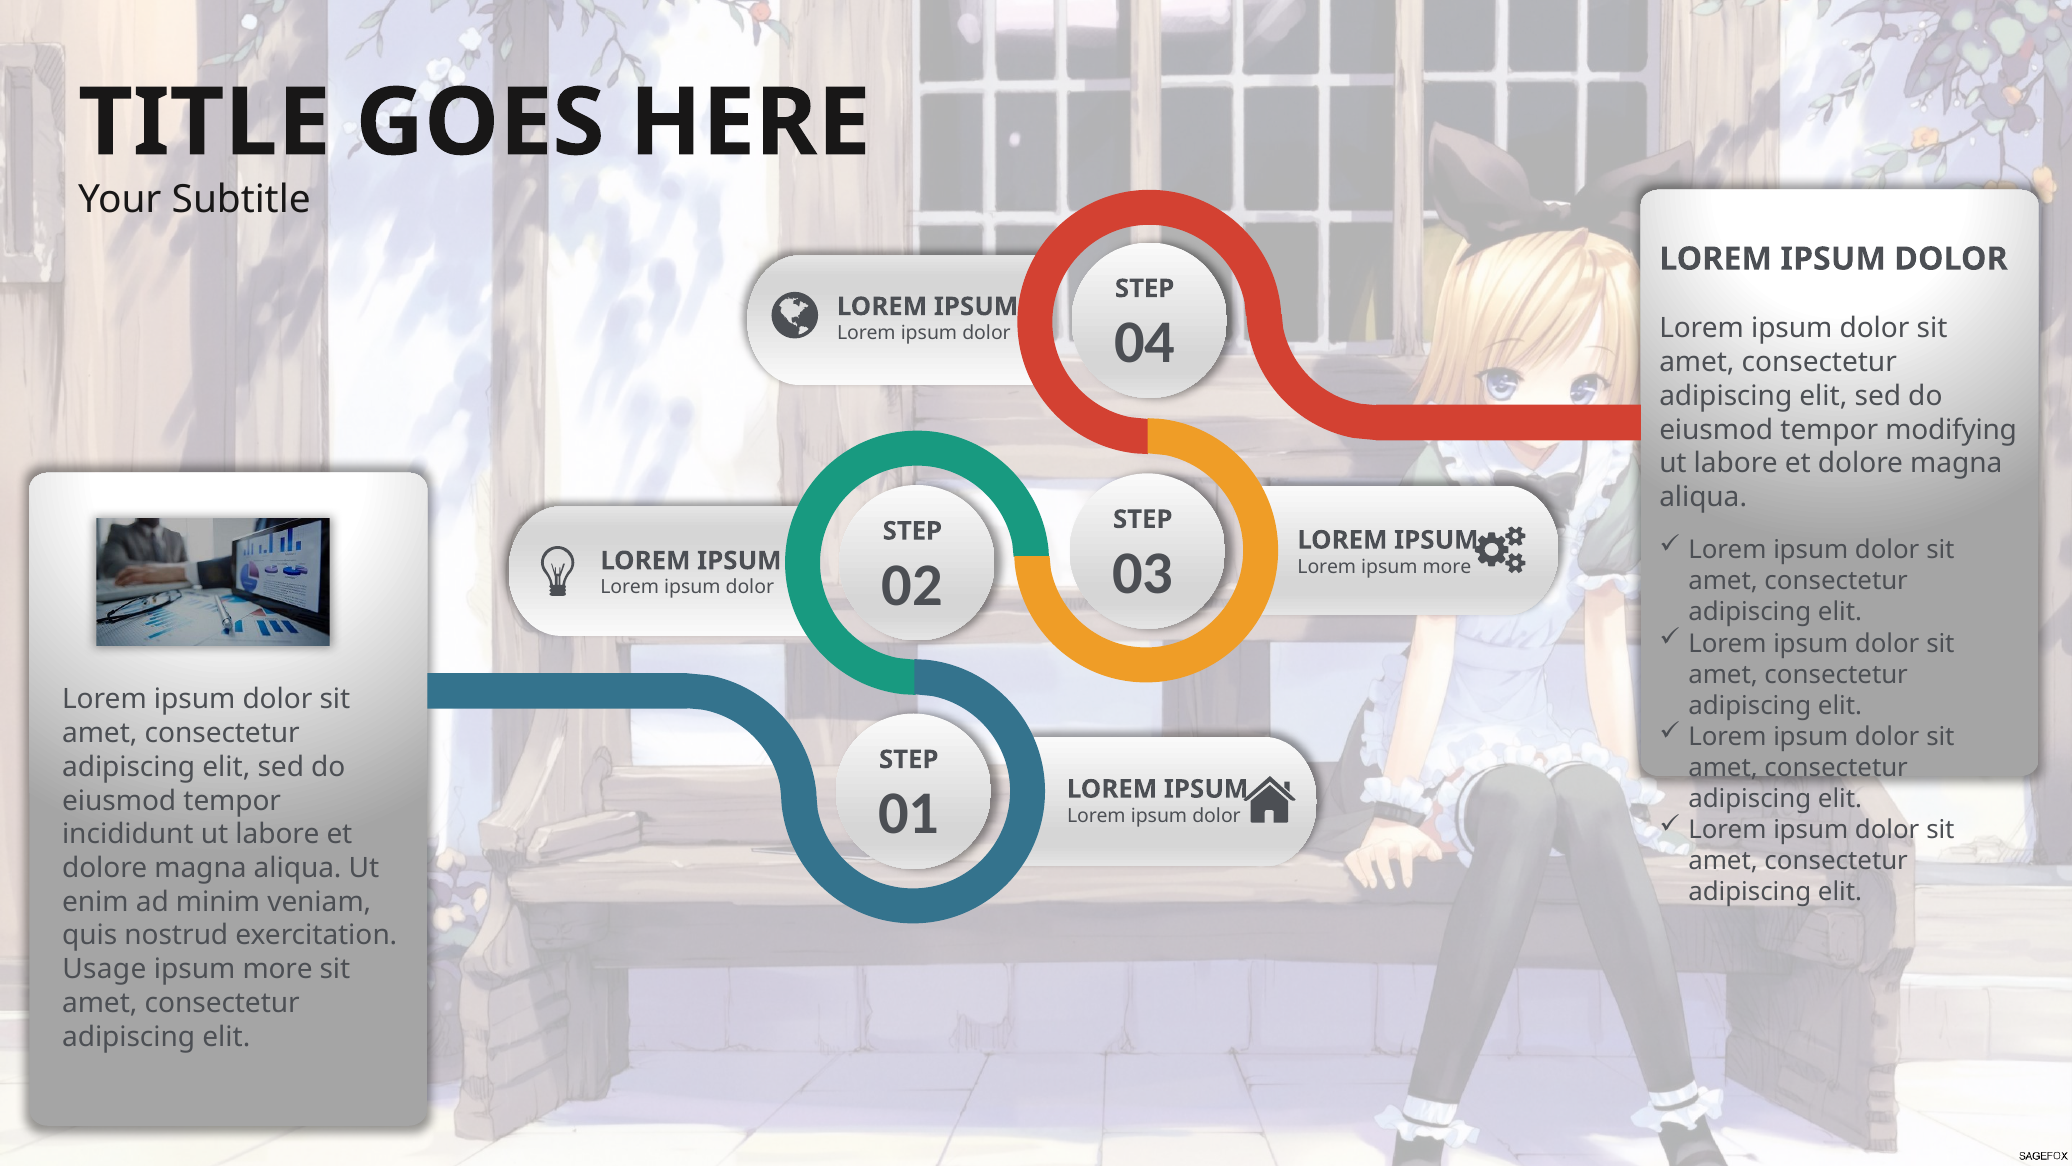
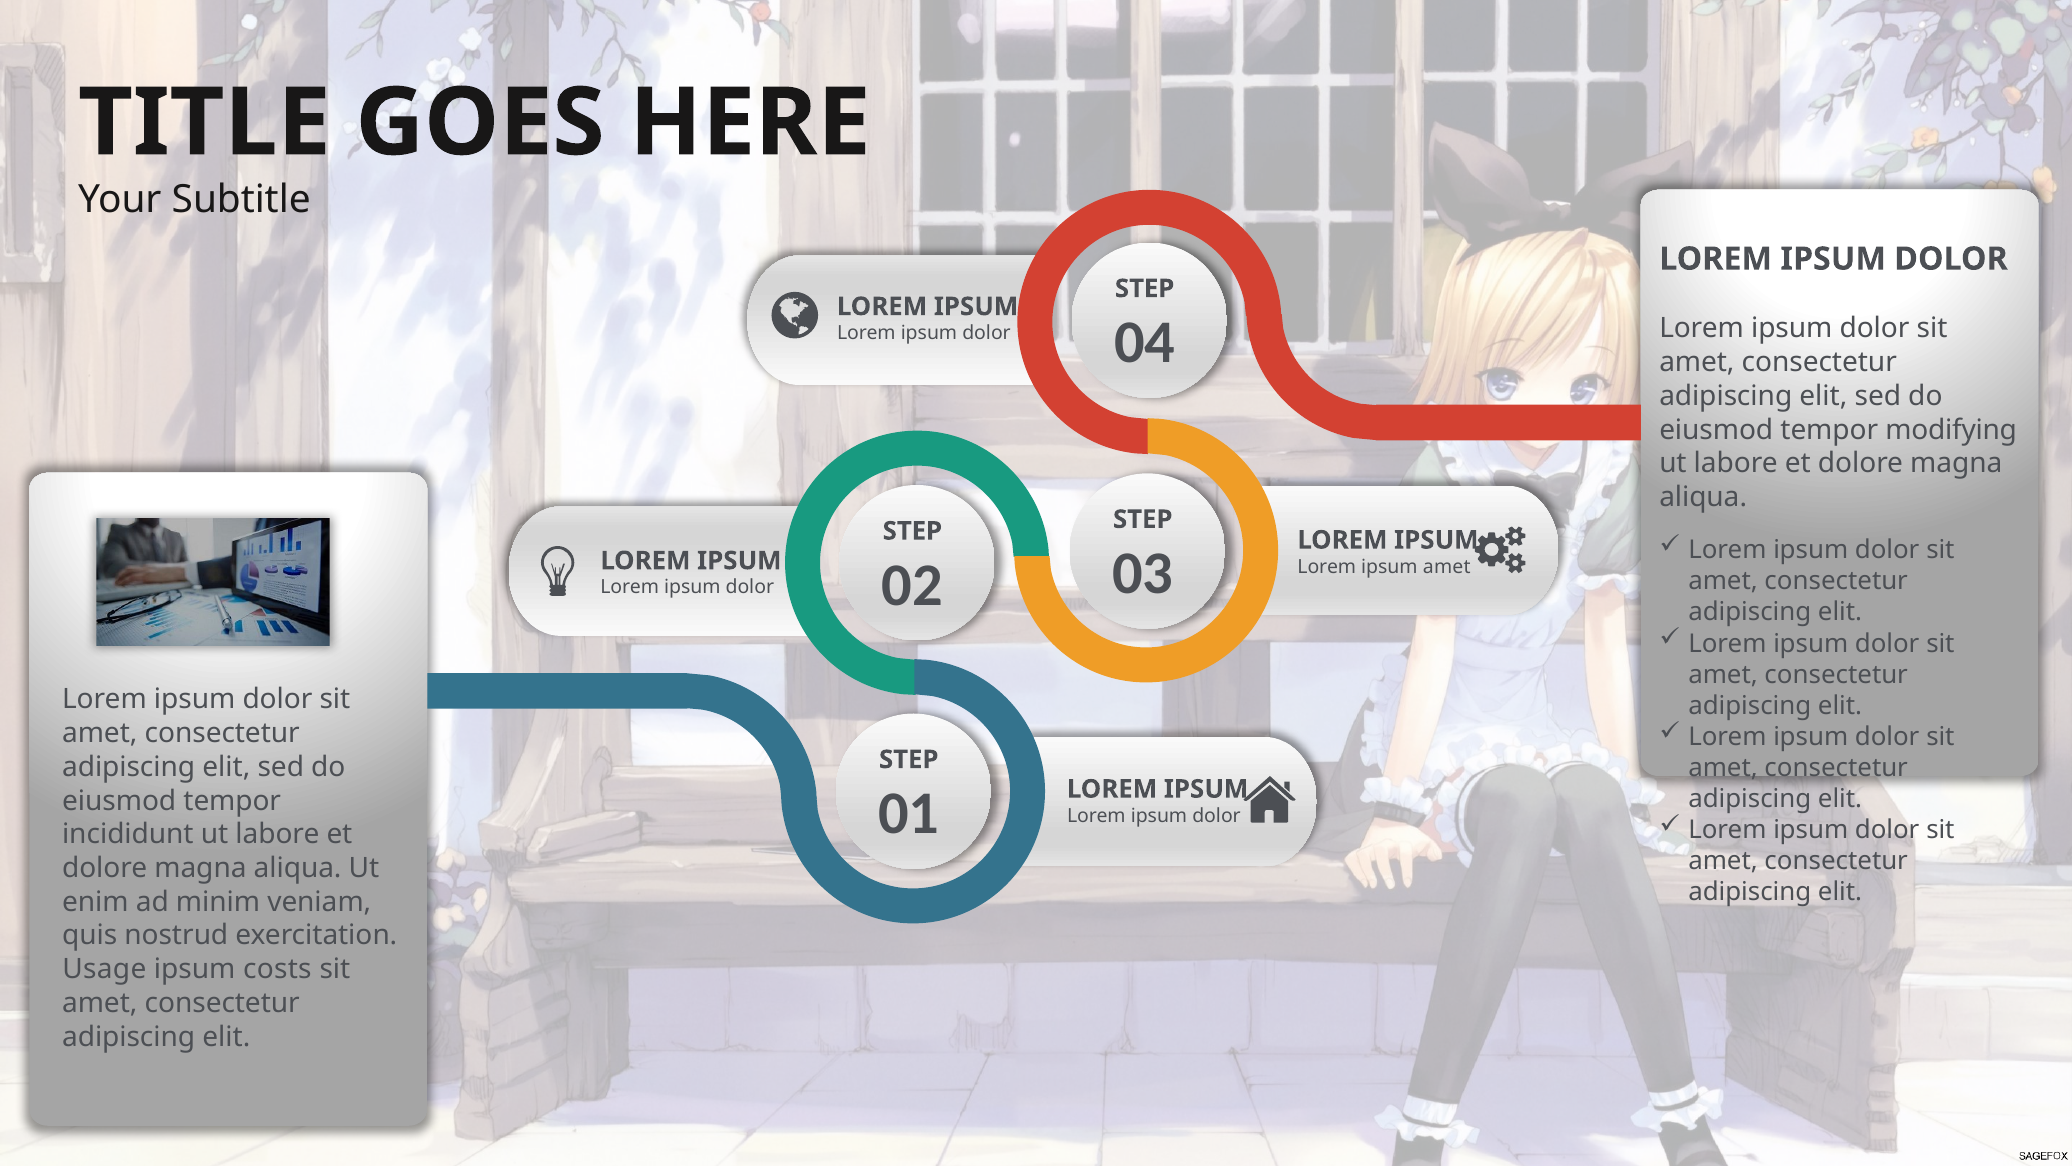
Lorem ipsum more: more -> amet (1447, 567)
more: more -> costs (277, 969)
